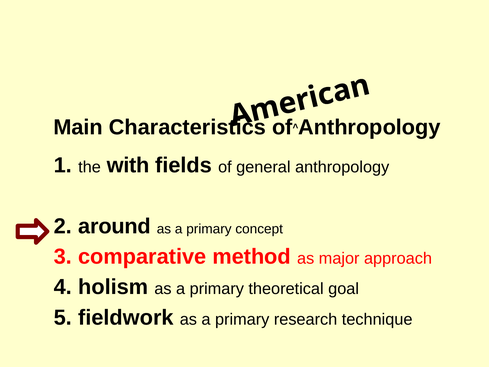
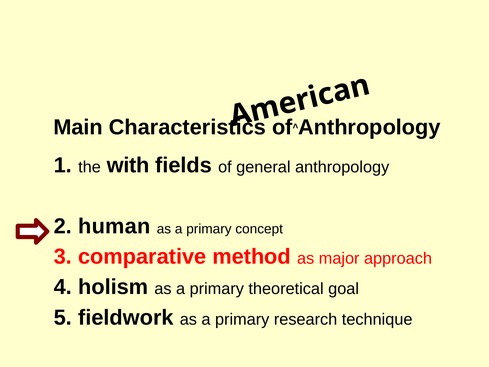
around: around -> human (114, 226)
